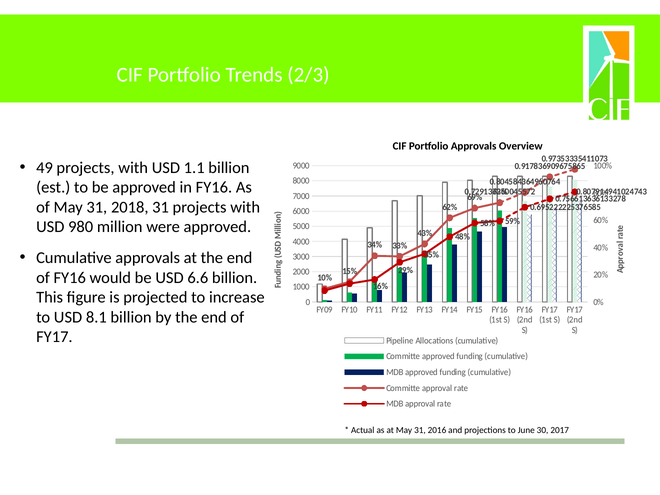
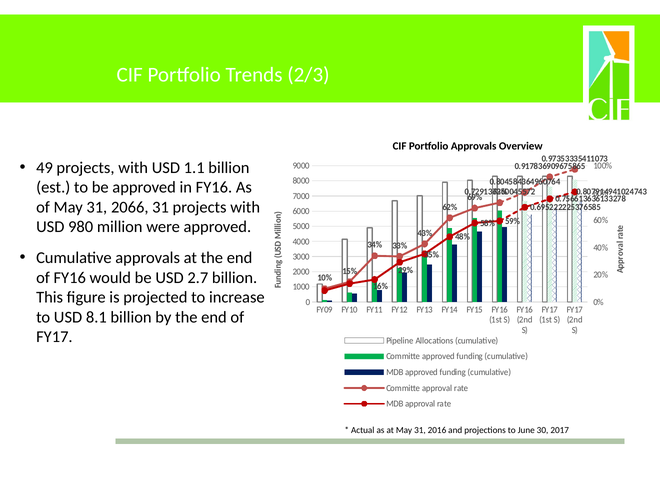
2018: 2018 -> 2066 (130, 207)
6.6: 6.6 -> 2.7 (198, 278)
